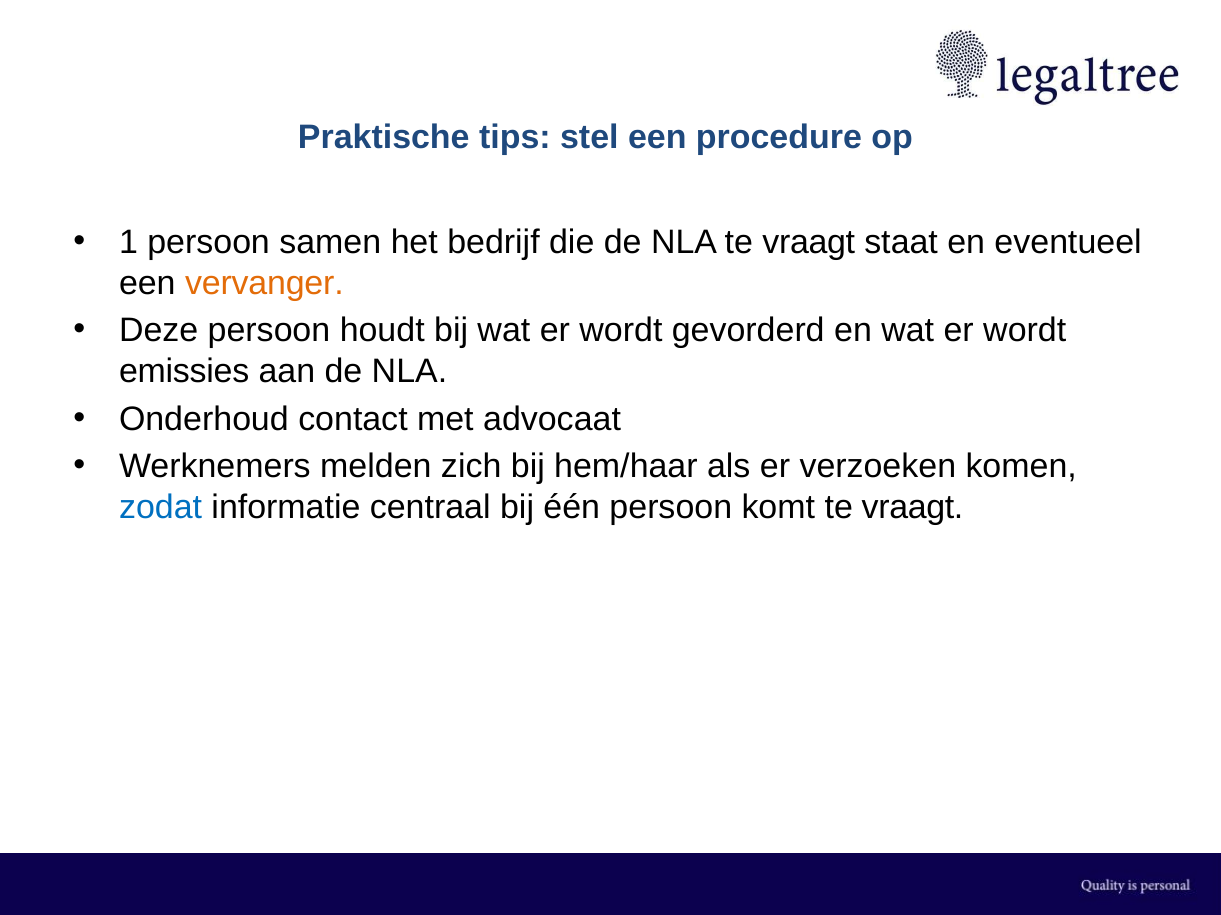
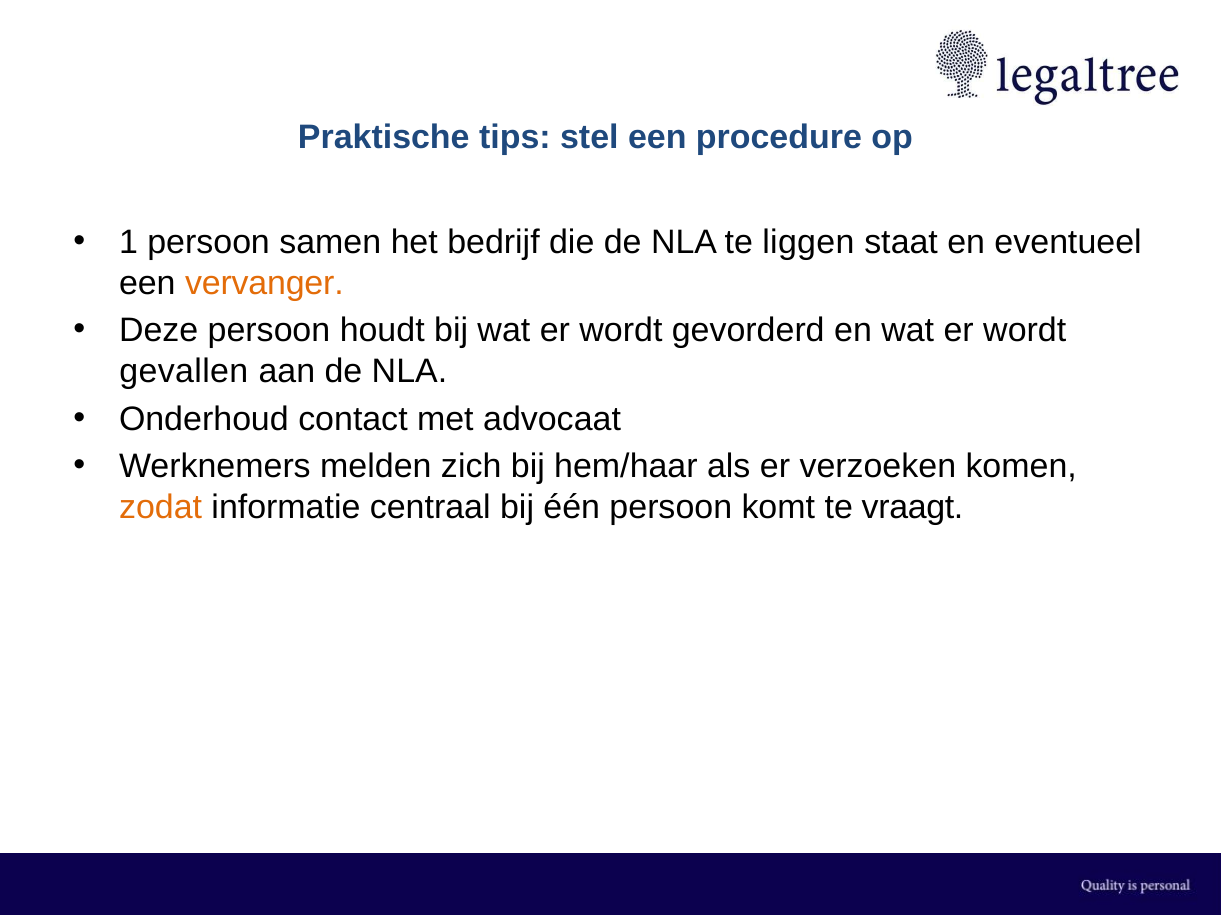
NLA te vraagt: vraagt -> liggen (808, 243)
emissies: emissies -> gevallen (184, 372)
zodat colour: blue -> orange (161, 507)
